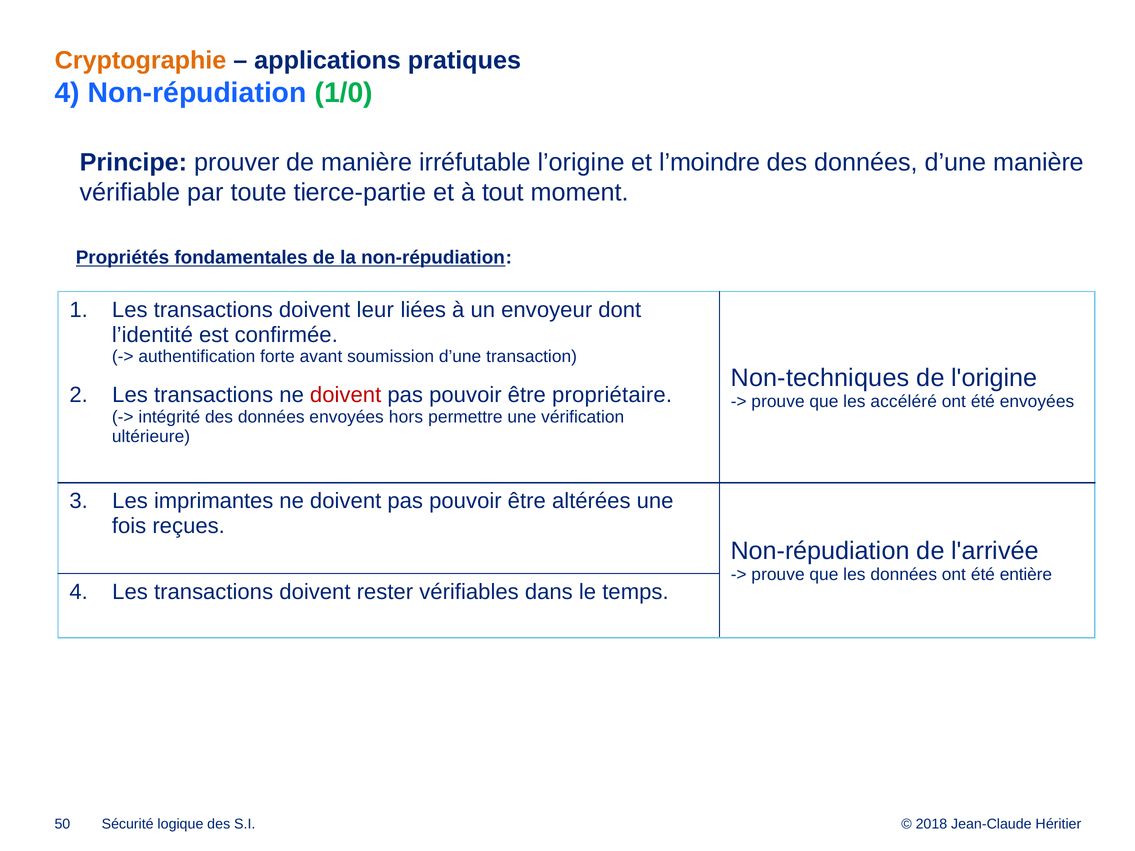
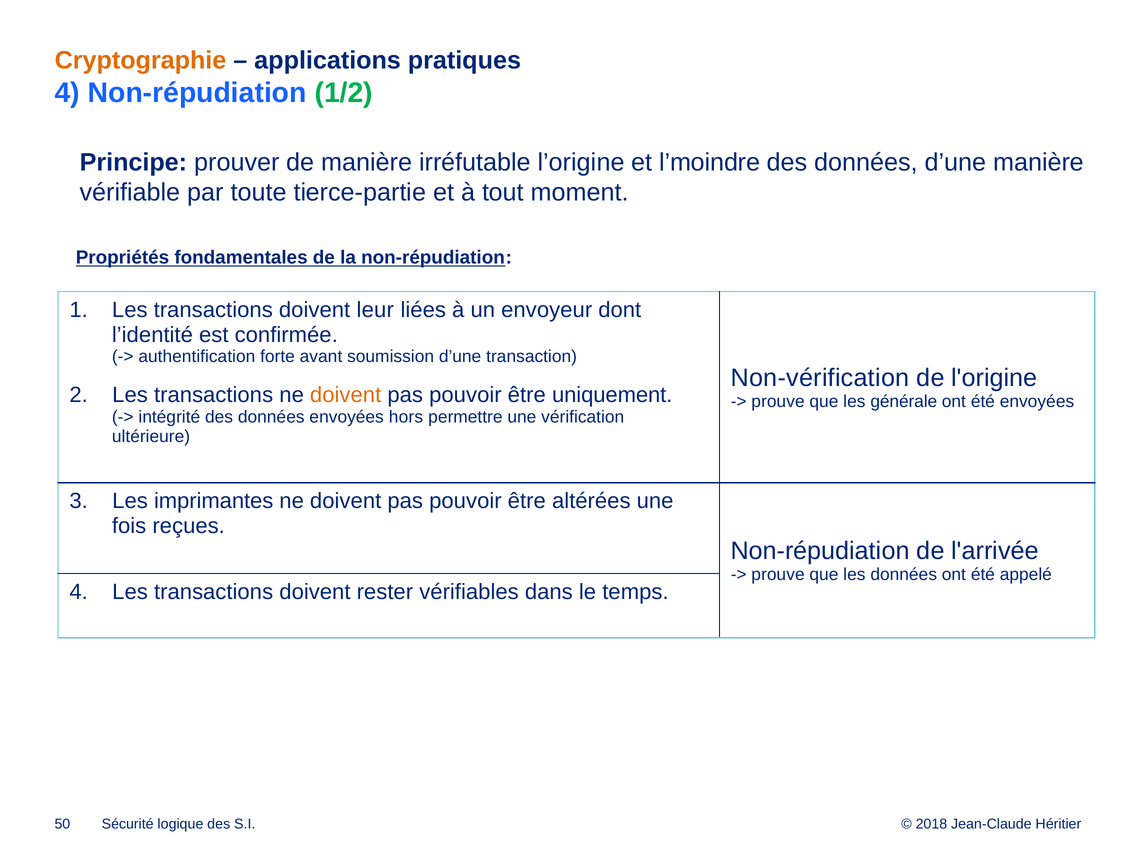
1/0: 1/0 -> 1/2 (344, 93)
Non-techniques: Non-techniques -> Non-vérification (820, 378)
doivent colour: red -> orange (346, 395)
propriétaire: propriétaire -> uniquement (612, 395)
accéléré: accéléré -> générale (904, 401)
entière: entière -> appelé (1026, 575)
